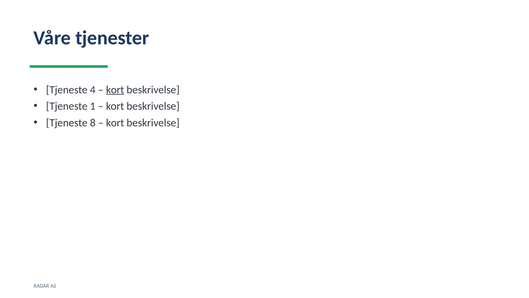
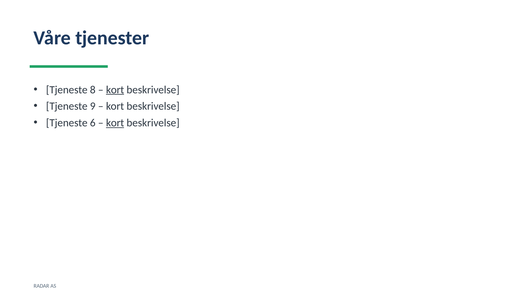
4: 4 -> 8 (93, 90)
1: 1 -> 9 (93, 106)
8: 8 -> 6 (93, 123)
kort underline: none -> present (115, 123)
